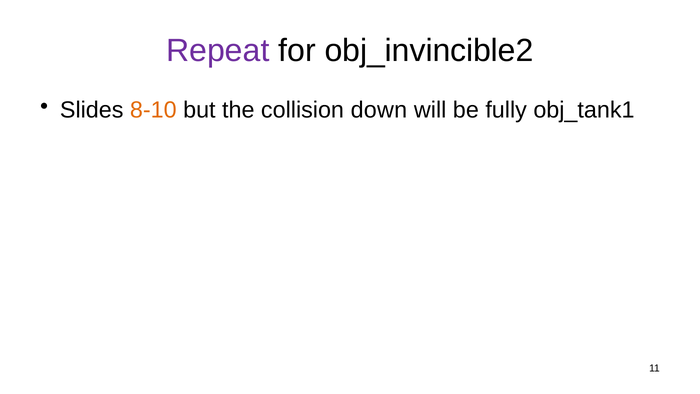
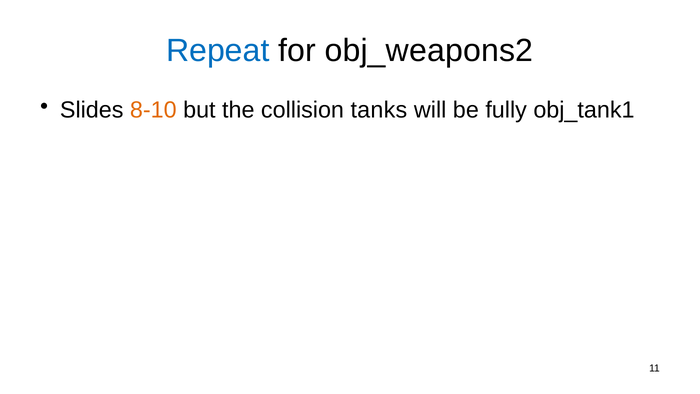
Repeat colour: purple -> blue (218, 51)
obj_invincible2: obj_invincible2 -> obj_weapons2 (429, 51)
down: down -> tanks (379, 110)
